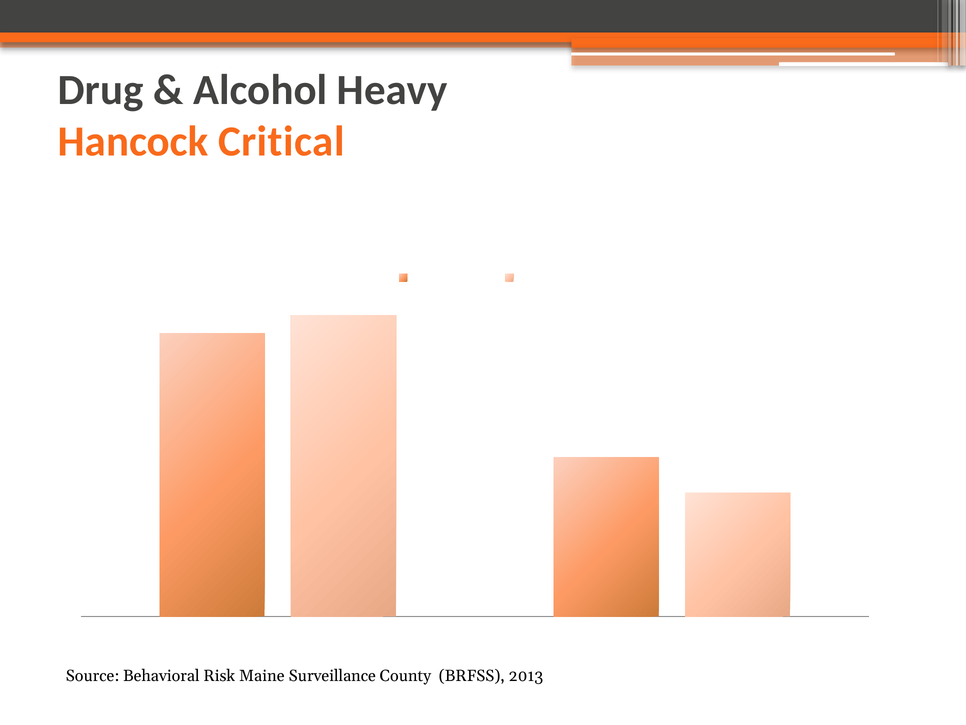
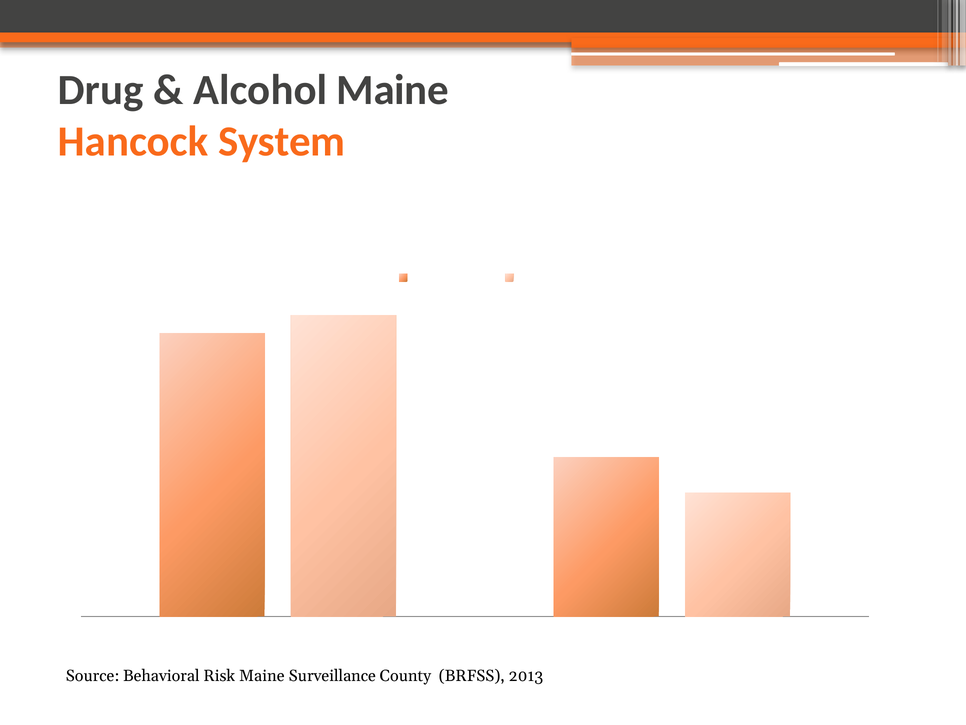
Alcohol Heavy: Heavy -> Maine (393, 90)
Critical: Critical -> System (282, 141)
